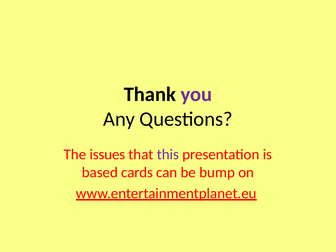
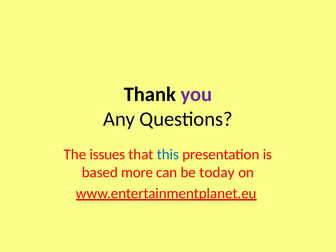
this colour: purple -> blue (168, 154)
cards: cards -> more (137, 172)
bump: bump -> today (217, 172)
